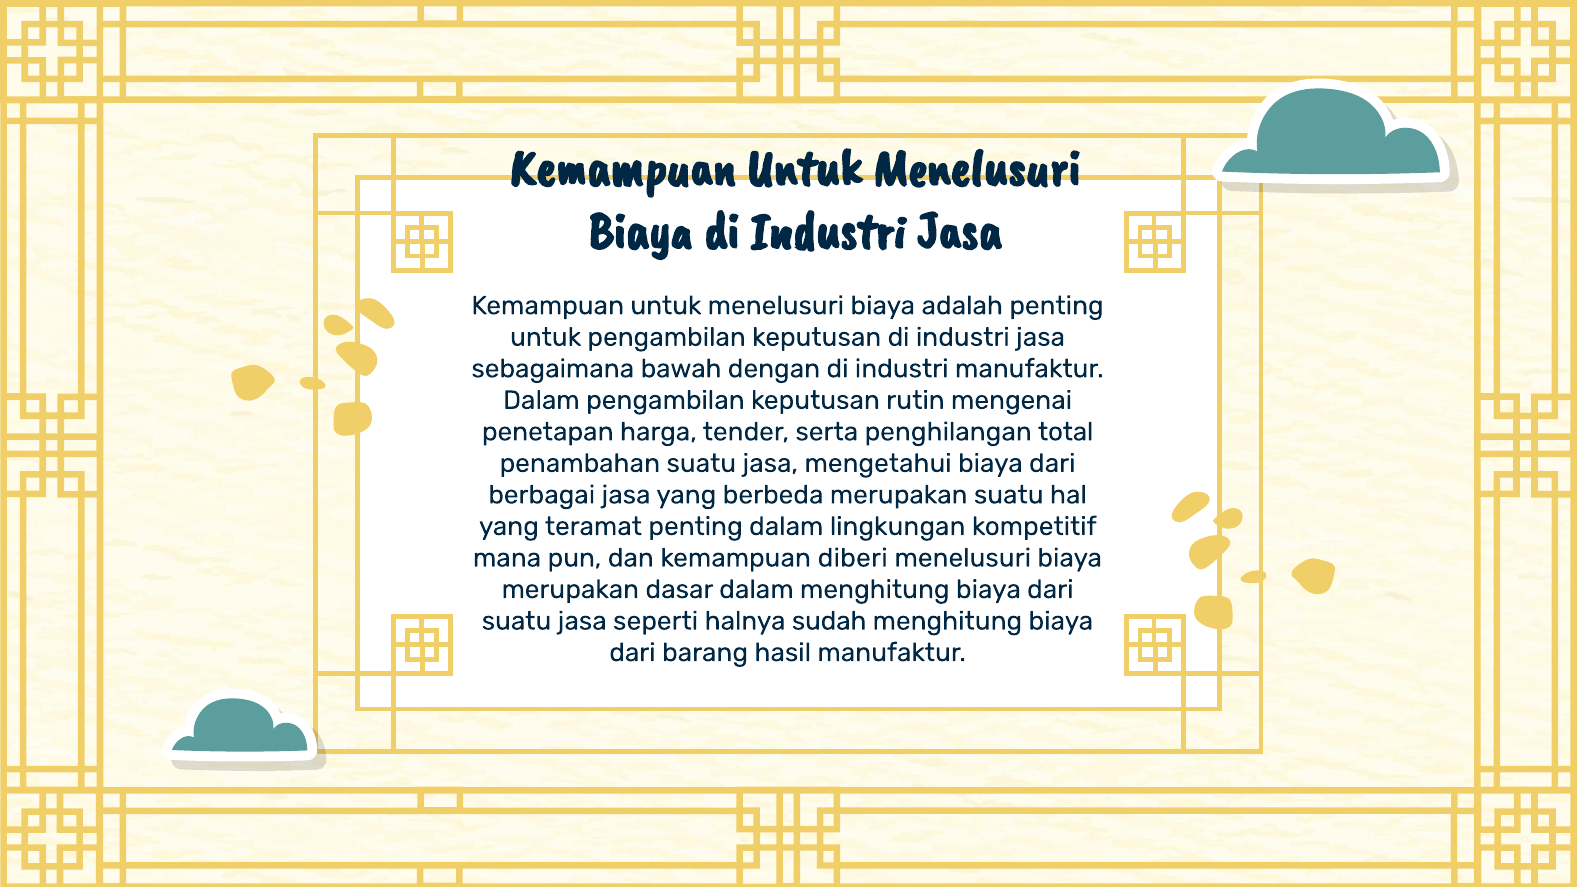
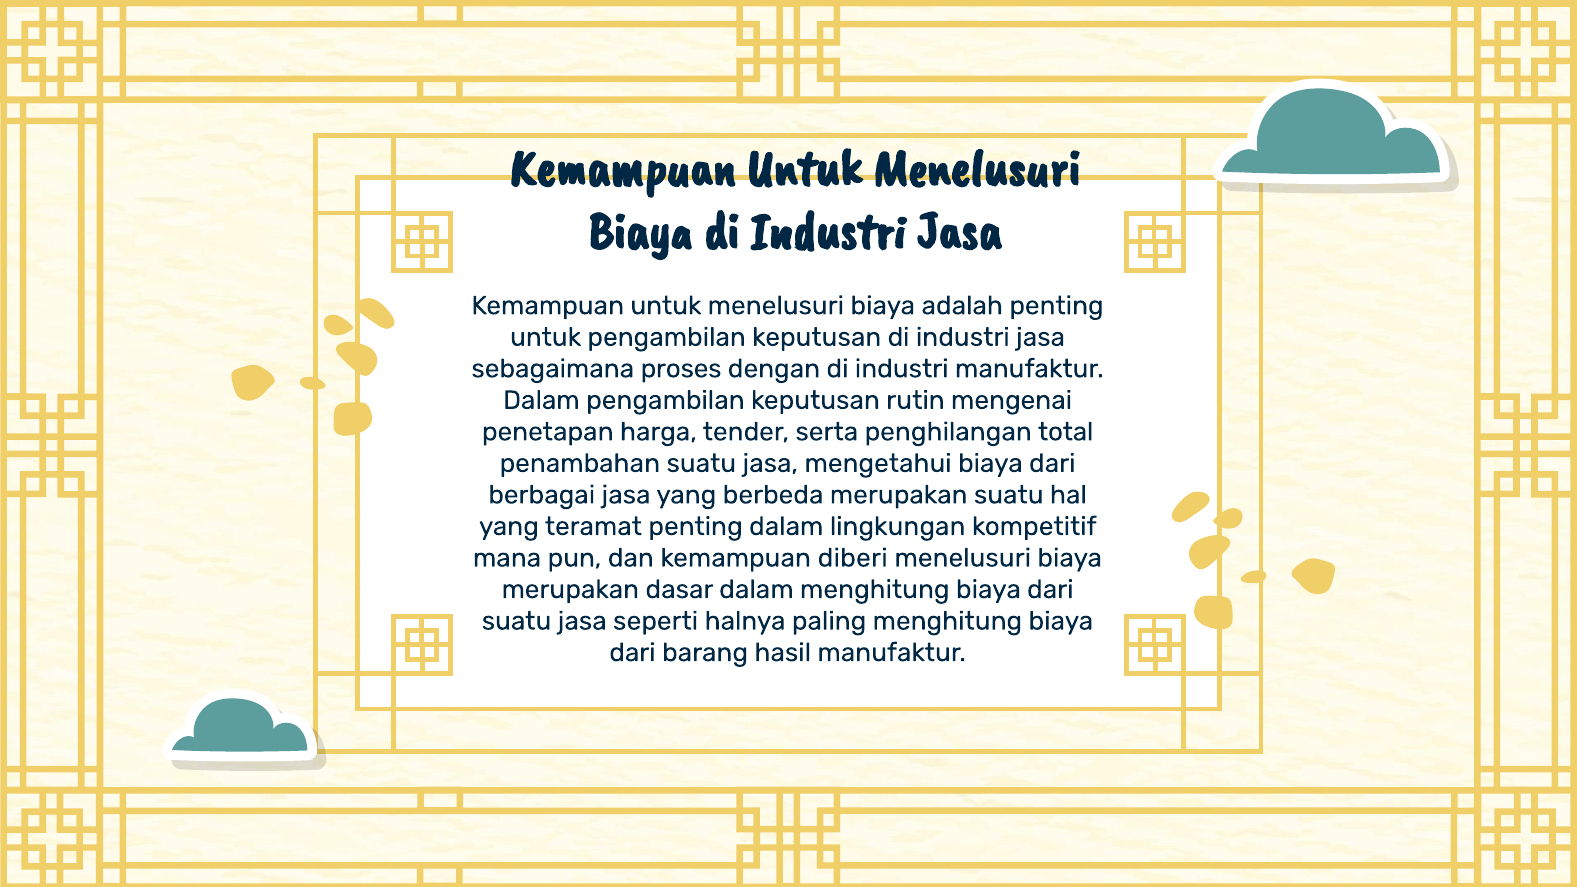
bawah: bawah -> proses (681, 369)
sudah: sudah -> paling (829, 621)
